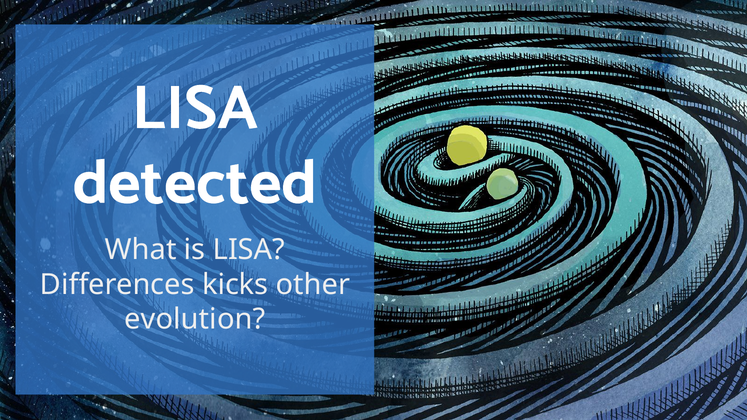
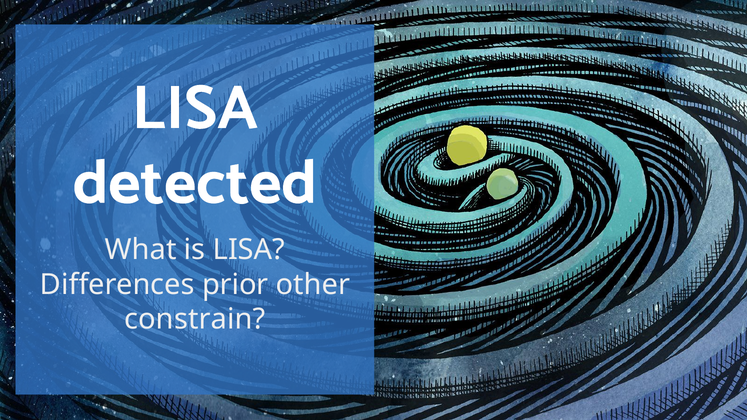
kicks: kicks -> prior (235, 285)
evolution: evolution -> constrain (195, 320)
